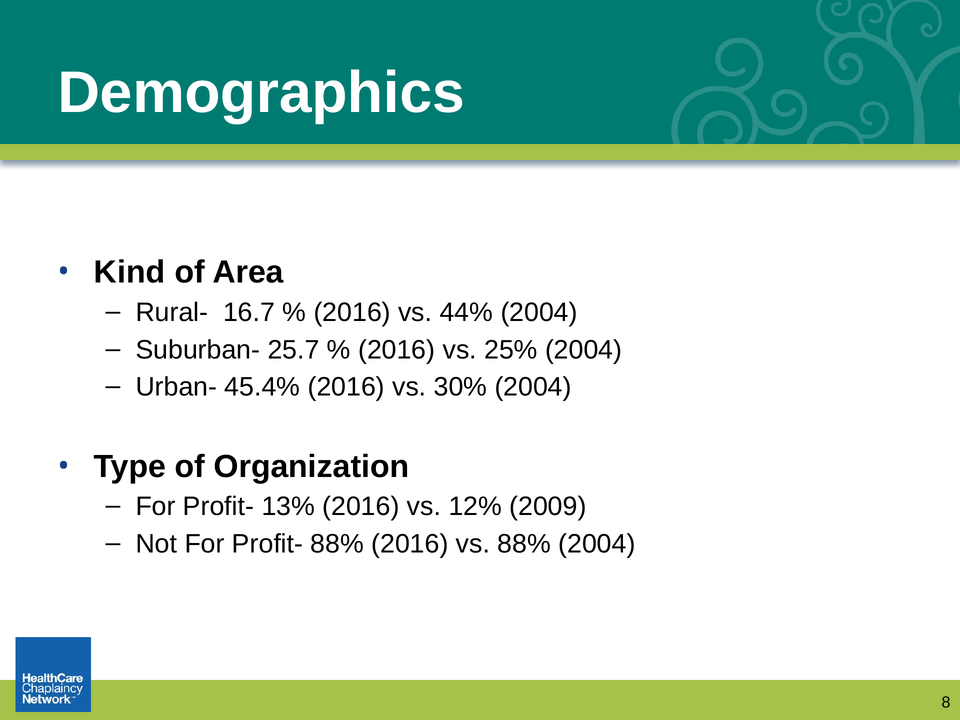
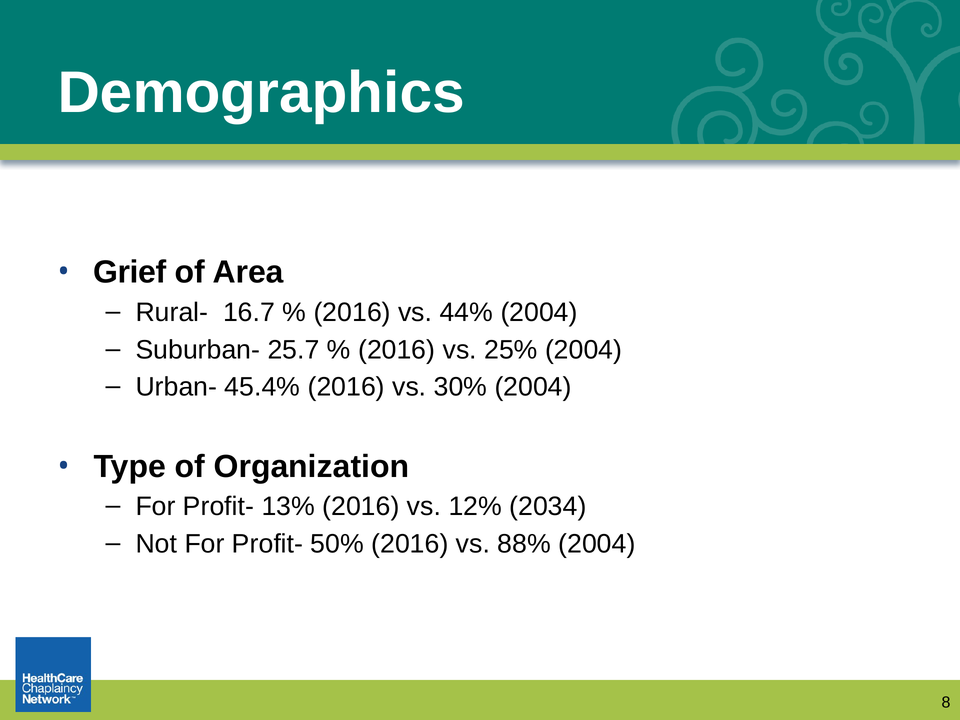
Kind: Kind -> Grief (130, 272)
2009: 2009 -> 2034 (548, 507)
Profit- 88%: 88% -> 50% (337, 544)
